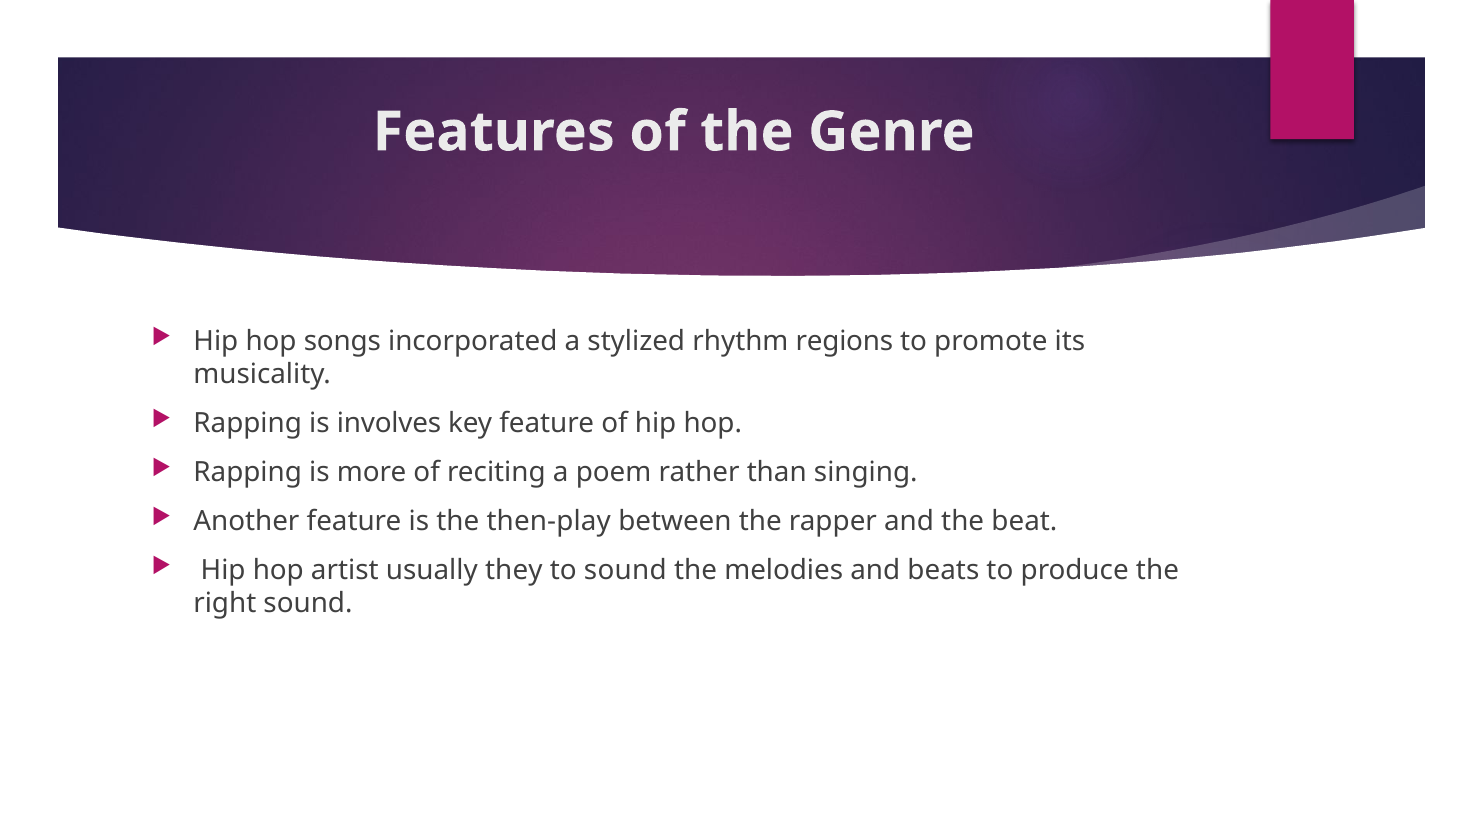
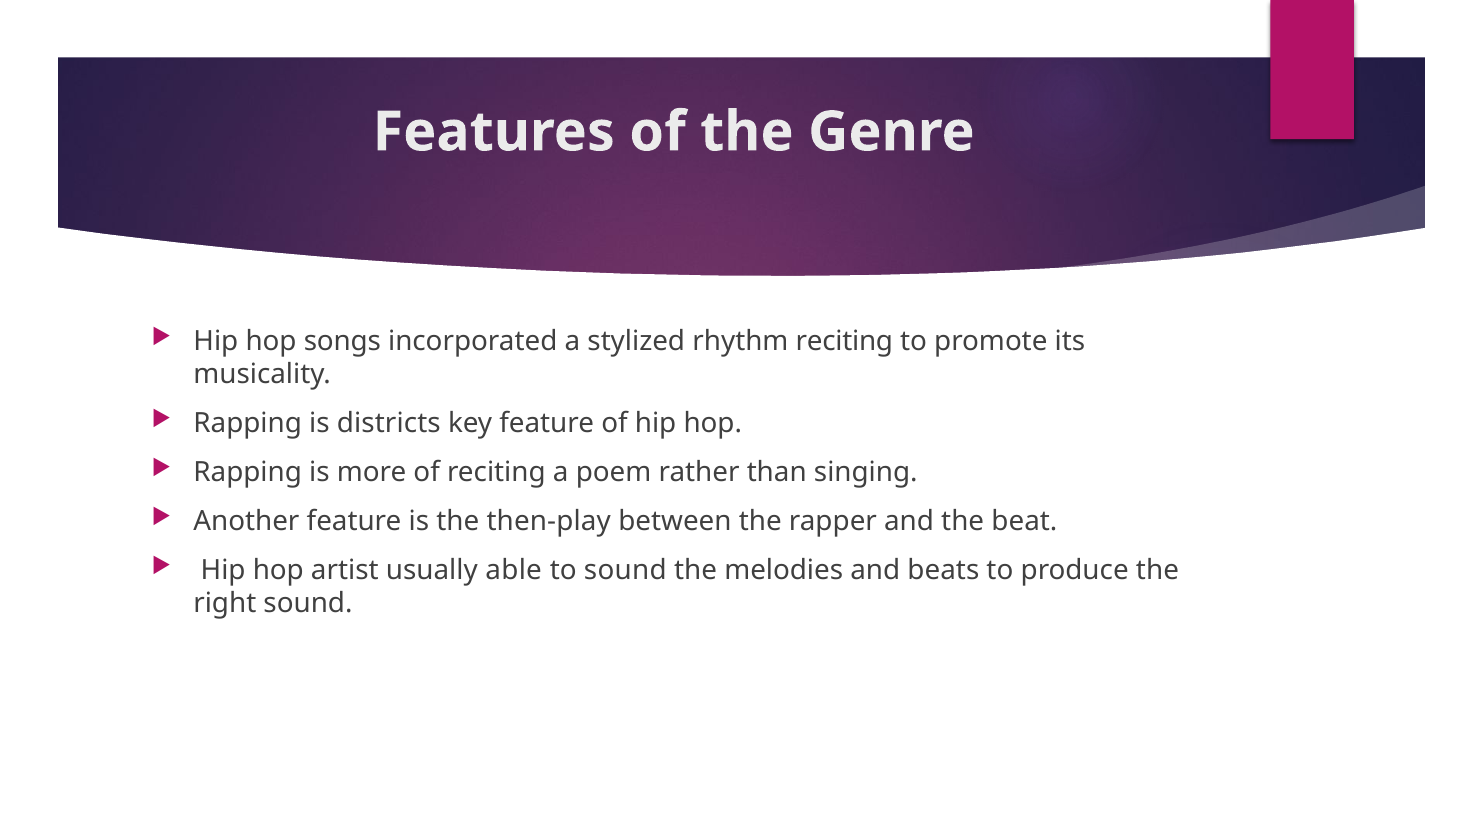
rhythm regions: regions -> reciting (844, 341)
involves: involves -> districts (389, 423)
they: they -> able (514, 570)
